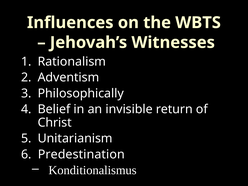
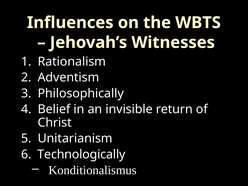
Predestination: Predestination -> Technologically (81, 154)
